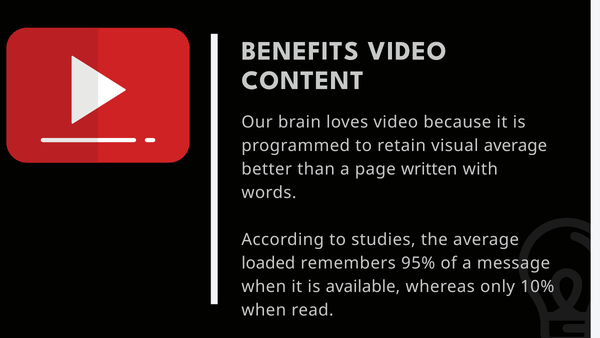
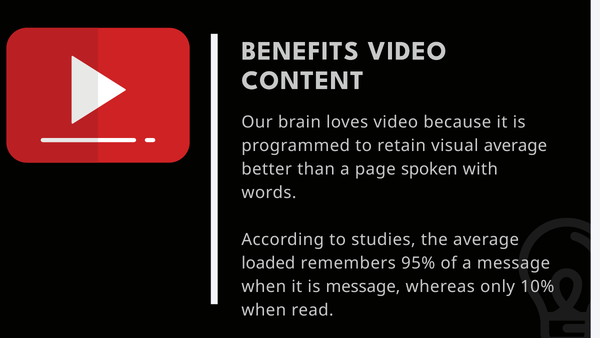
written: written -> spoken (429, 169)
is available: available -> message (363, 286)
